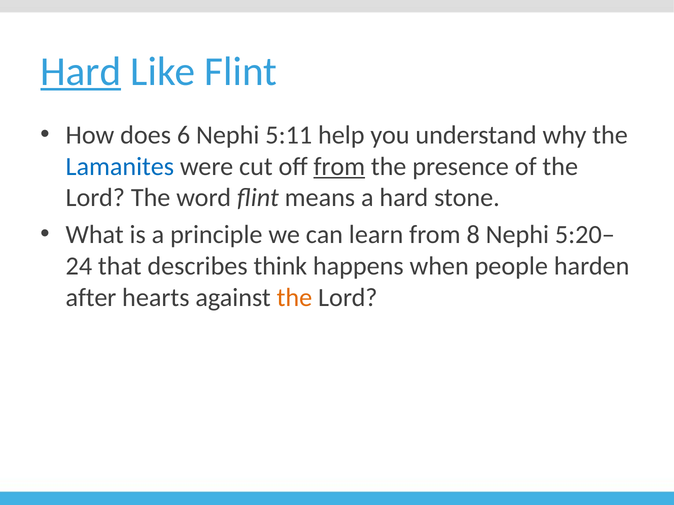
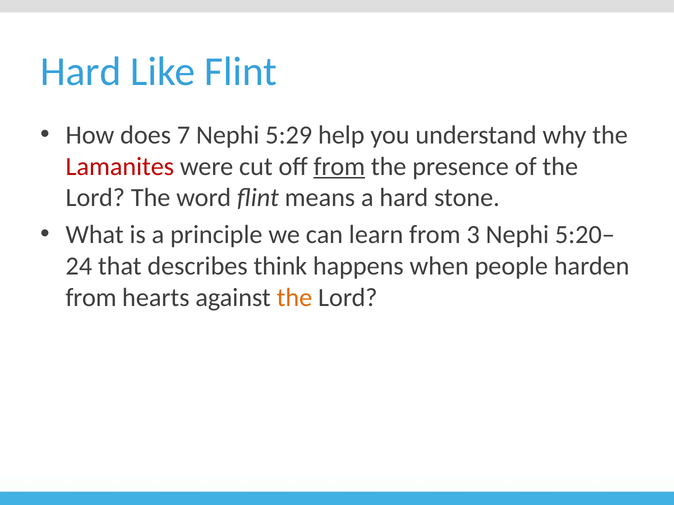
Hard underline: present -> none (81, 72)
6: 6 -> 7 (184, 135)
5:11: 5:11 -> 5:29 (289, 135)
Lamanites colour: blue -> red (120, 167)
8: 8 -> 3 (473, 235)
after: after -> from (91, 298)
